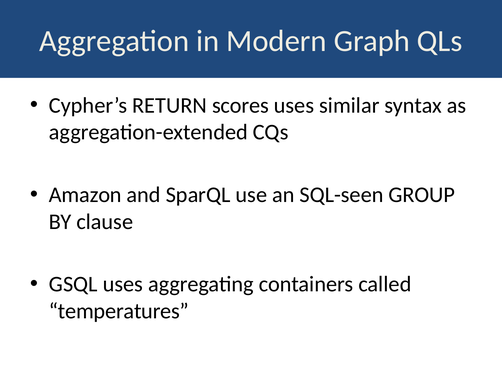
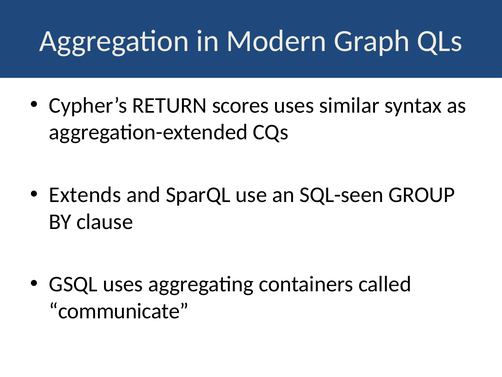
Amazon: Amazon -> Extends (85, 195)
temperatures: temperatures -> communicate (119, 311)
